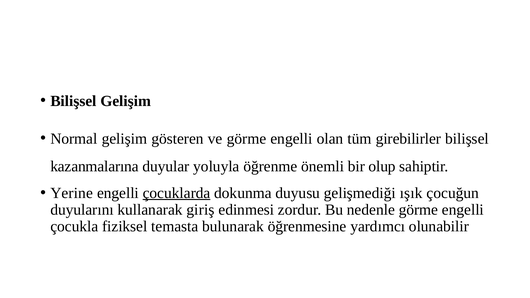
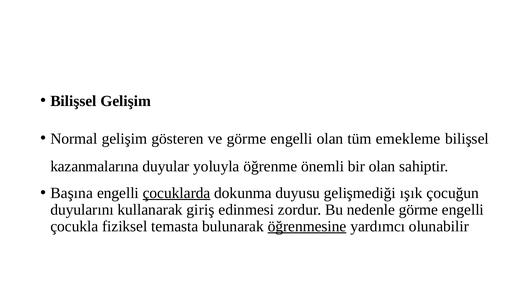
girebilirler: girebilirler -> emekleme (408, 139)
bir olup: olup -> olan (382, 167)
Yerine: Yerine -> Başına (72, 193)
öğrenmesine underline: none -> present (307, 226)
